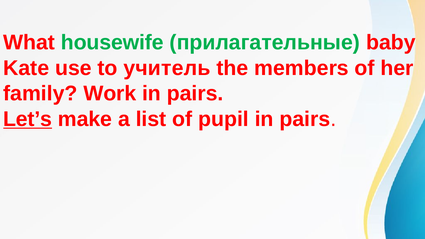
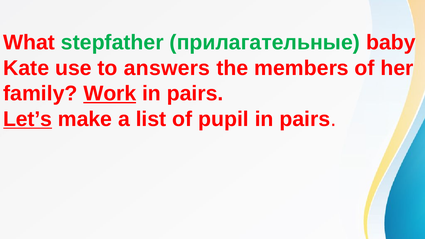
housewife: housewife -> stepfather (112, 43)
учитель: учитель -> answers (167, 68)
Work underline: none -> present (110, 94)
